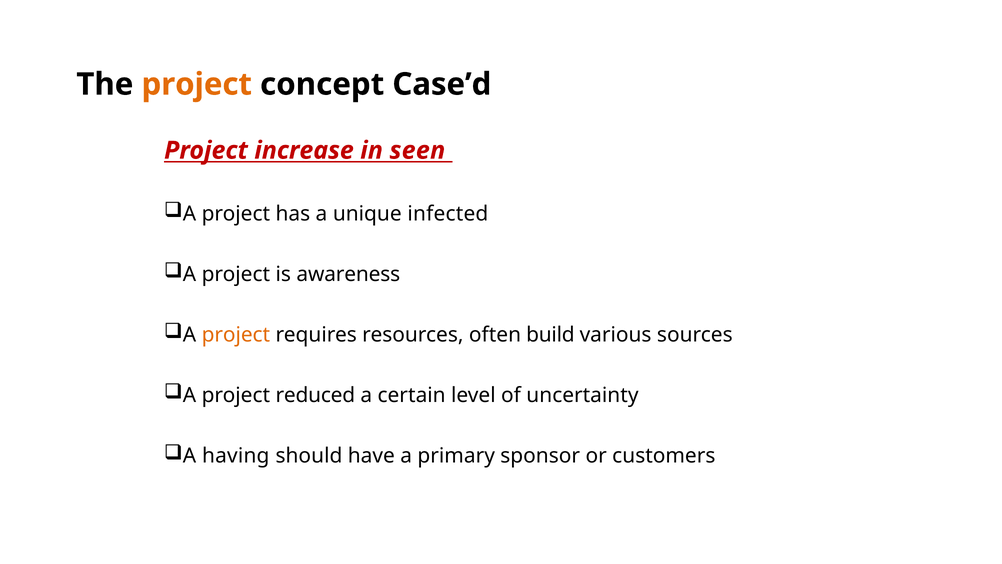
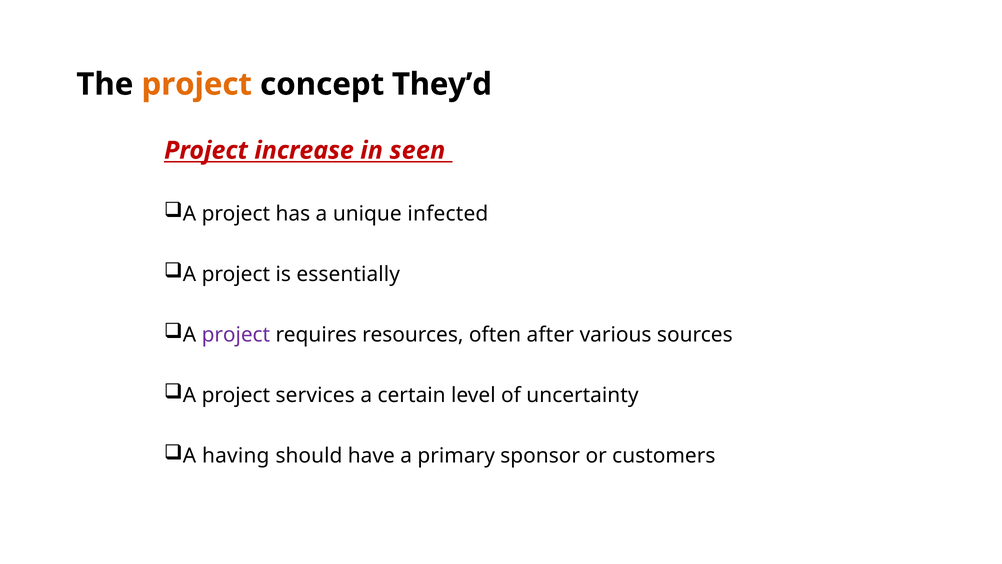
Case’d: Case’d -> They’d (442, 84)
awareness: awareness -> essentially (348, 274)
project colour: orange -> purple (236, 335)
build: build -> after (550, 335)
reduced: reduced -> services (315, 395)
